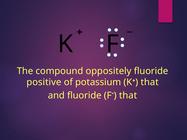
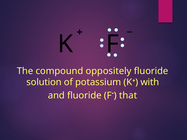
positive: positive -> solution (44, 82)
K+ that: that -> with (150, 82)
